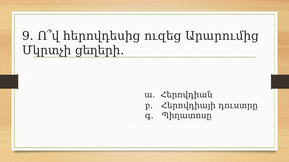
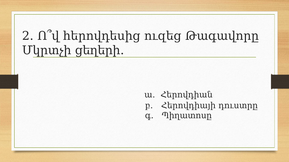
9․: 9․ -> 2․ (28, 36)
Արարումից: Արարումից -> Թագավորը (222, 36)
